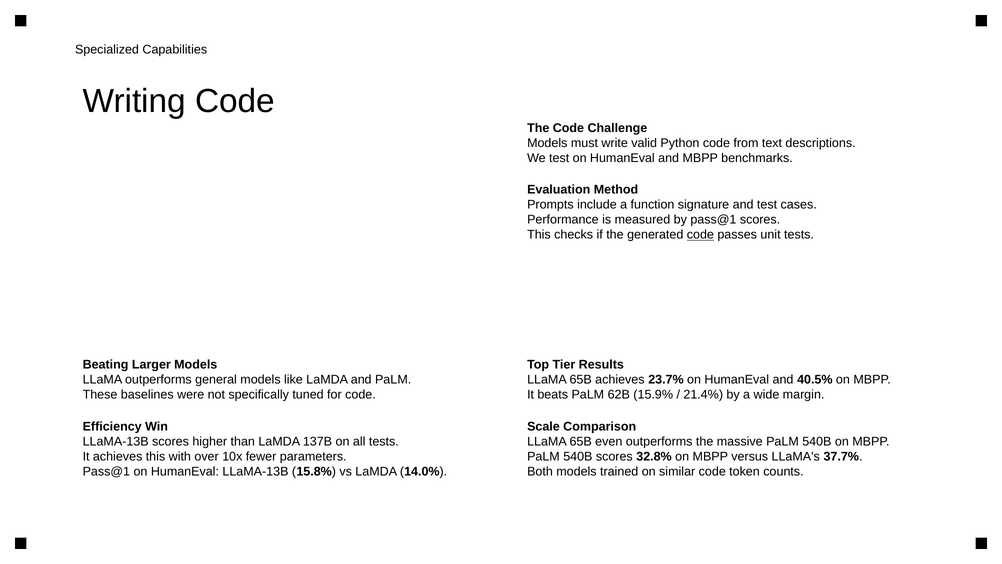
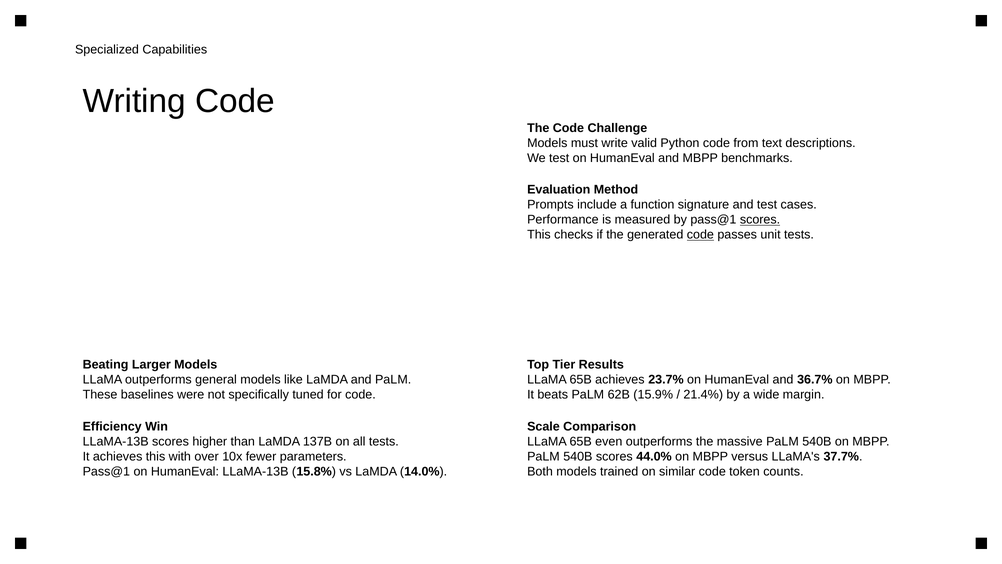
scores underline: none -> present (760, 220)
40.5%: 40.5% -> 36.7% (815, 380)
32.8%: 32.8% -> 44.0% (654, 456)
